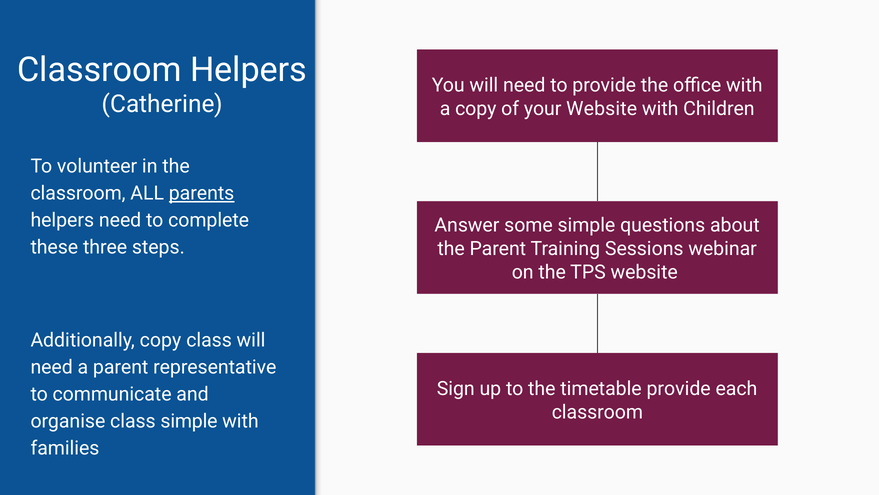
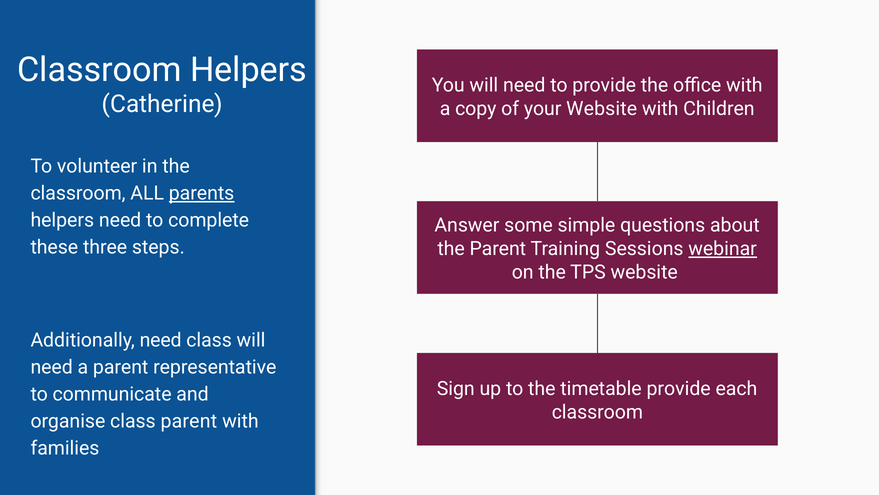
webinar underline: none -> present (723, 249)
Additionally copy: copy -> need (161, 340)
class simple: simple -> parent (189, 421)
